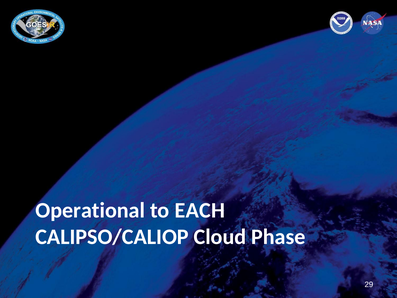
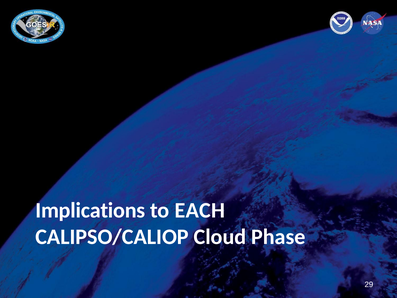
Operational: Operational -> Implications (90, 210)
